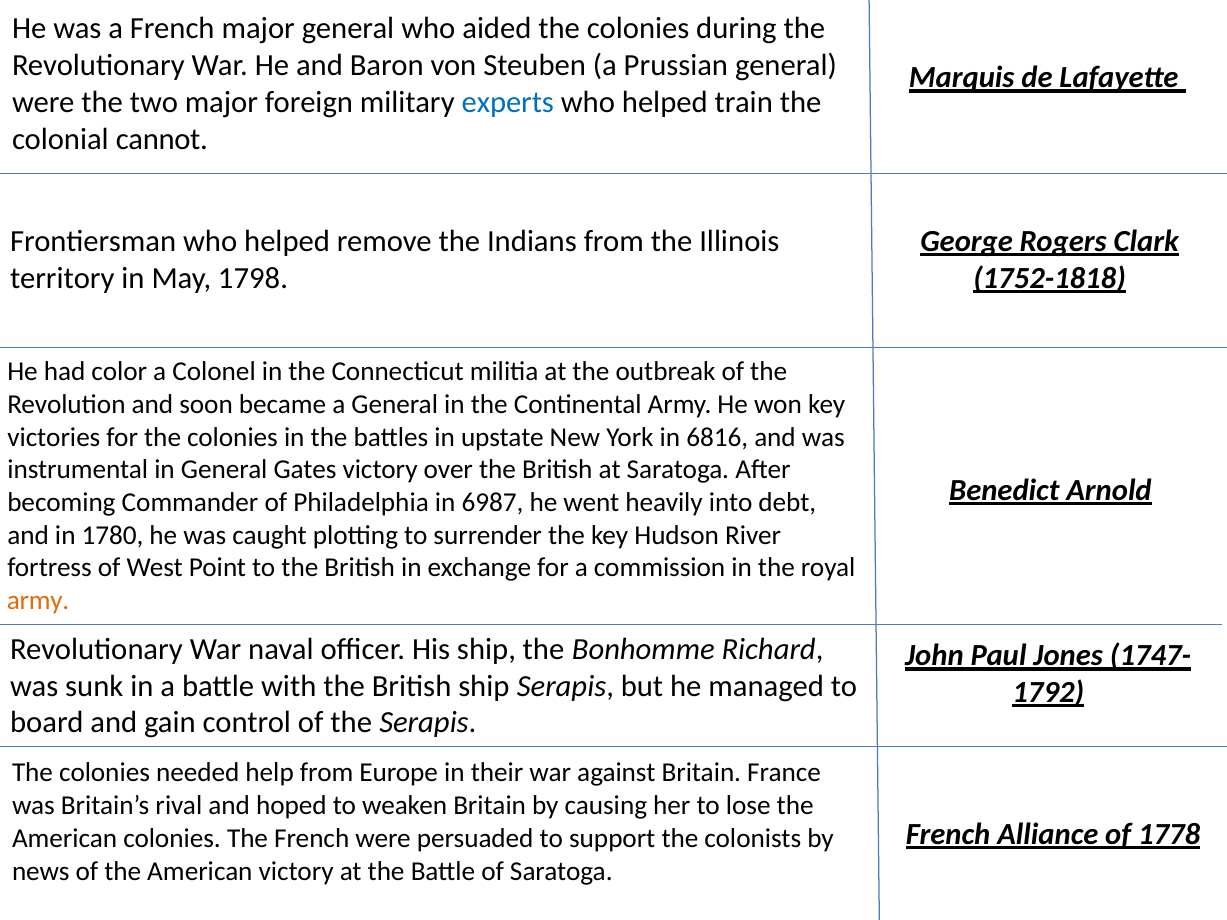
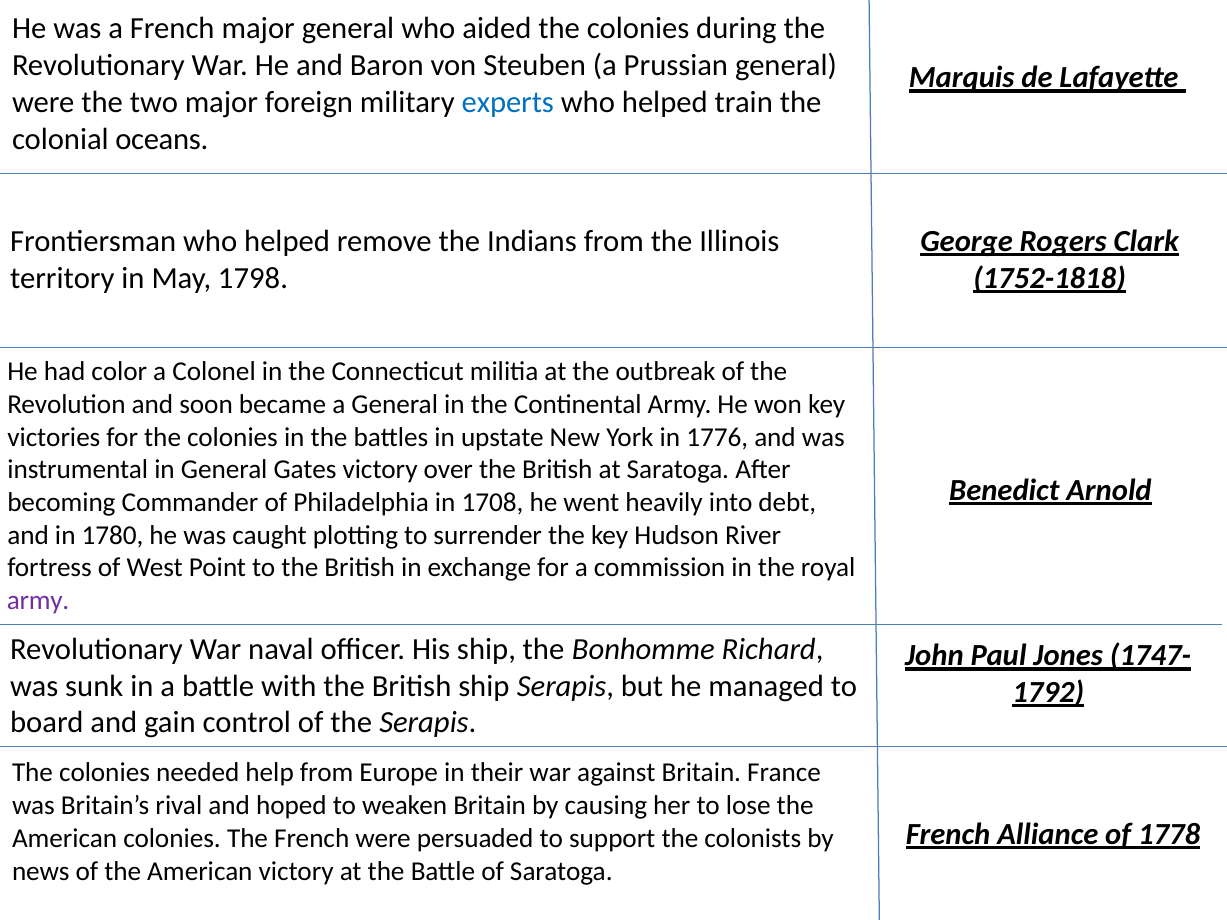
cannot: cannot -> oceans (162, 139)
6816: 6816 -> 1776 (717, 437)
6987: 6987 -> 1708 (492, 503)
army colour: orange -> purple (38, 601)
